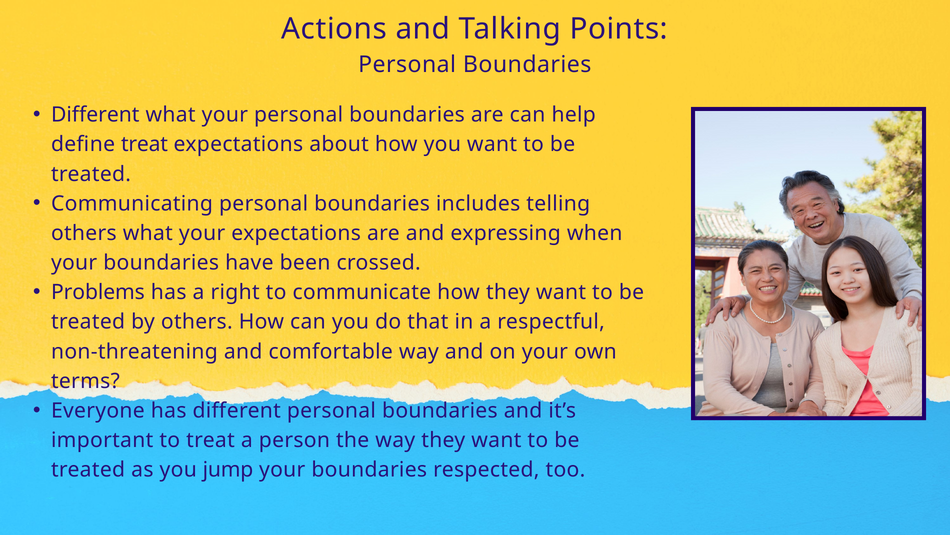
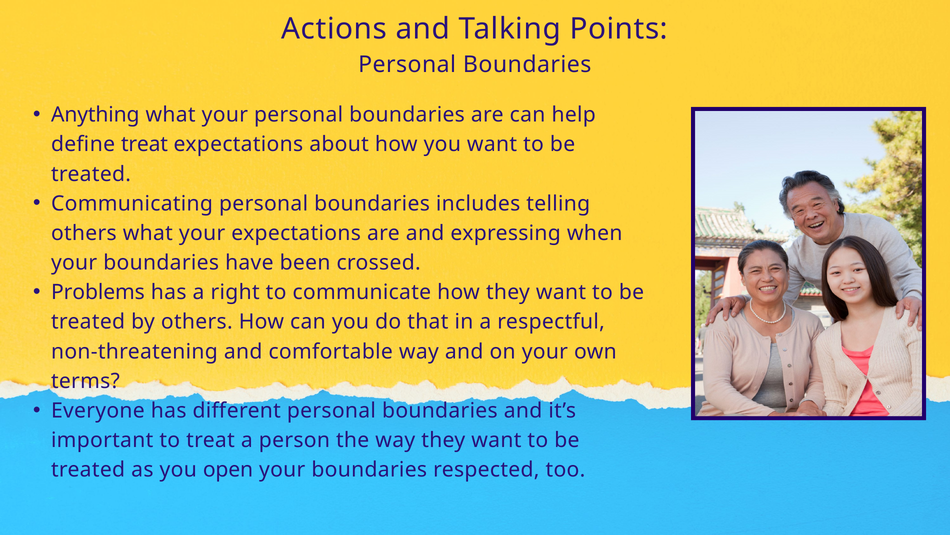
Different: Different -> Anything (95, 115)
jump: jump -> open (228, 469)
